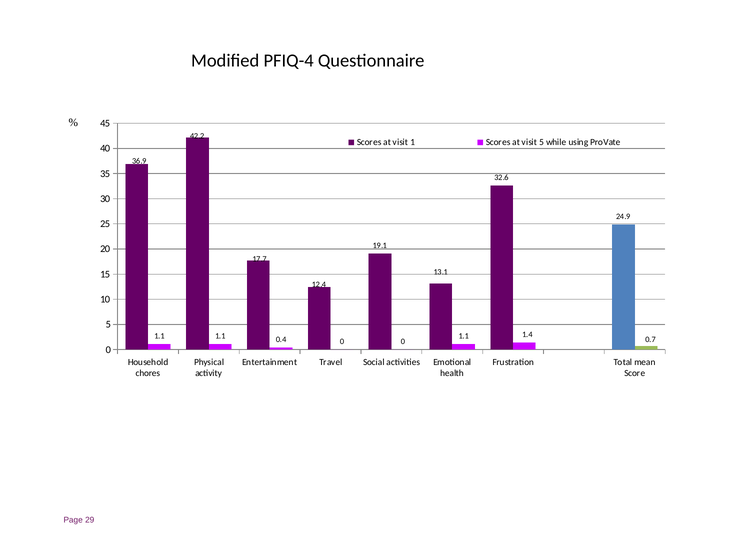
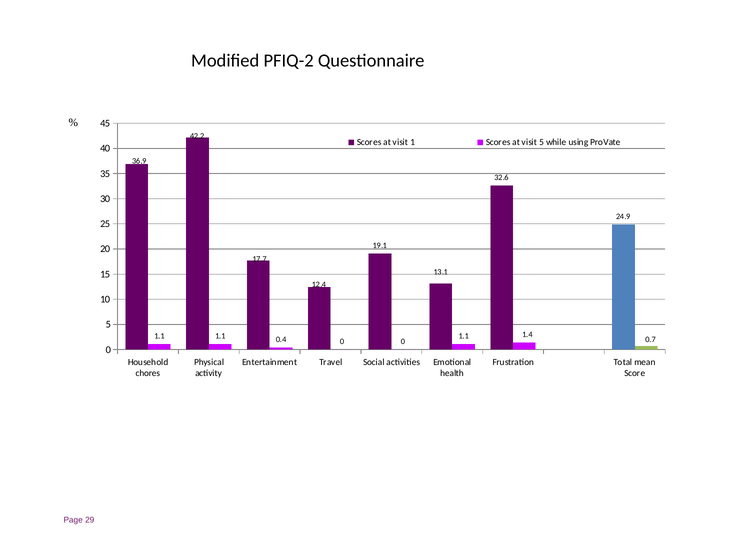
PFIQ-4: PFIQ-4 -> PFIQ-2 (289, 60)
